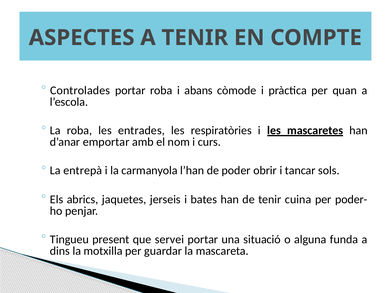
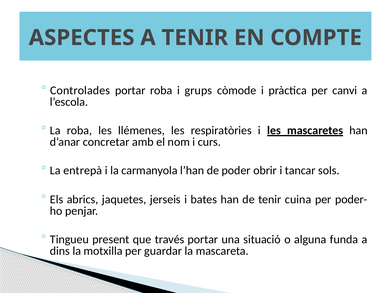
abans: abans -> grups (198, 90)
quan: quan -> canvi (345, 90)
entrades: entrades -> llémenes (141, 131)
emportar: emportar -> concretar (106, 142)
servei: servei -> través (170, 240)
